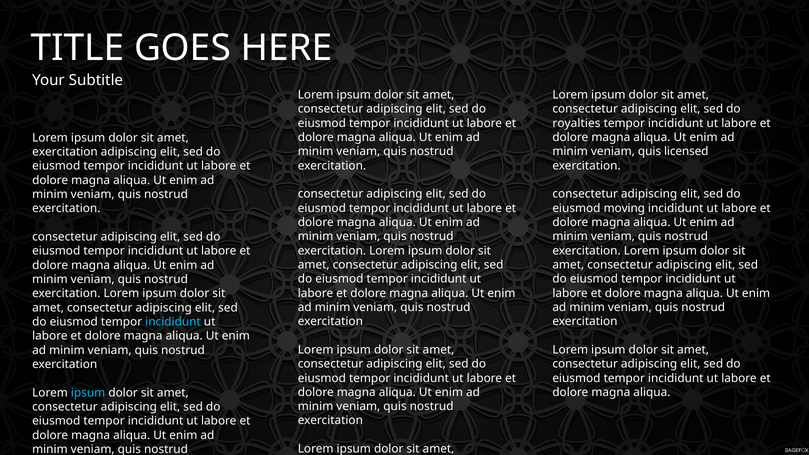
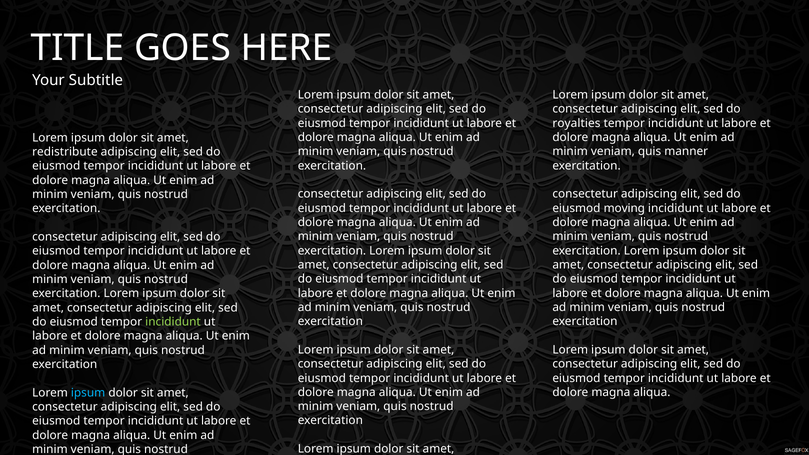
licensed: licensed -> manner (686, 152)
exercitation: exercitation -> redistribute (65, 152)
incididunt colour: light blue -> light green (173, 322)
